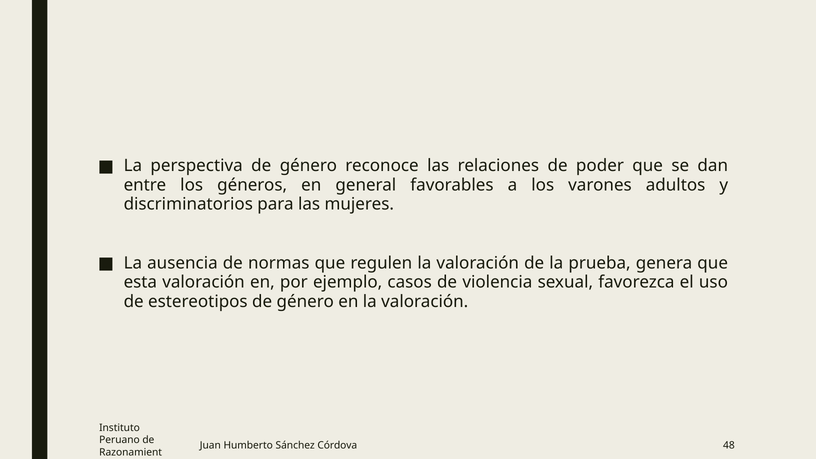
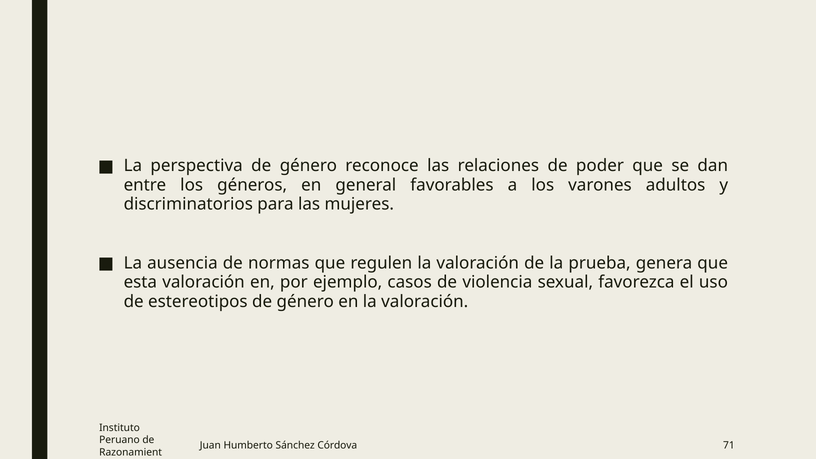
48: 48 -> 71 (729, 445)
